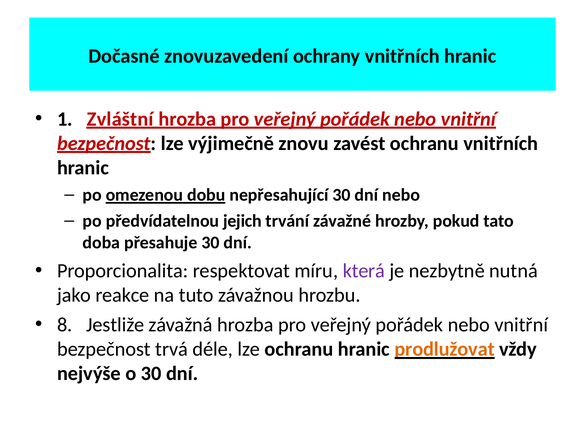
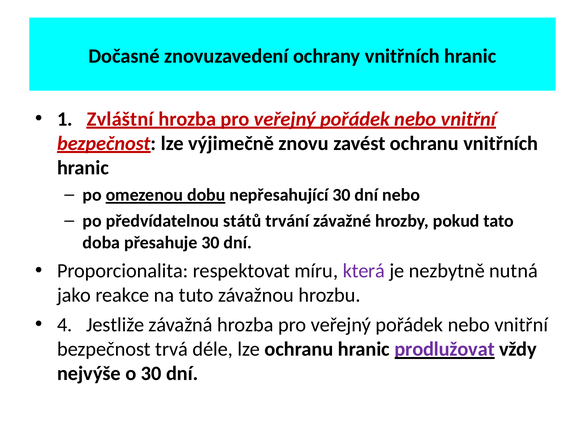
jejich: jejich -> států (242, 221)
8: 8 -> 4 (65, 325)
prodlužovat colour: orange -> purple (445, 349)
